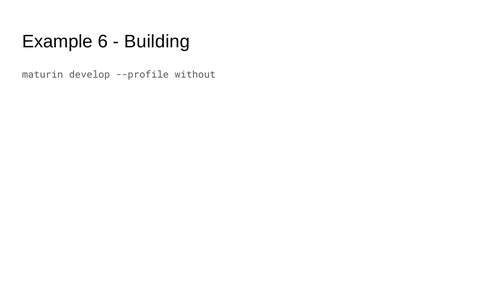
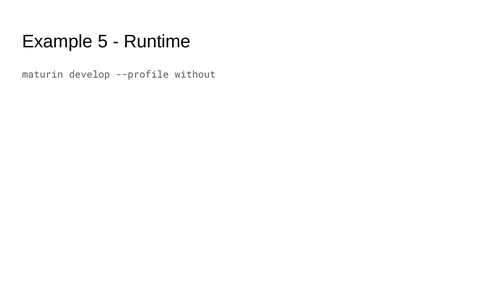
6: 6 -> 5 (103, 42)
Building: Building -> Runtime (157, 42)
